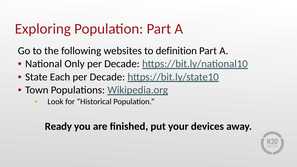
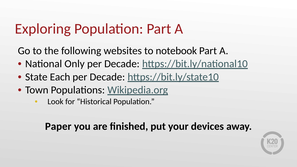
definition: definition -> notebook (176, 51)
Ready: Ready -> Paper (58, 126)
